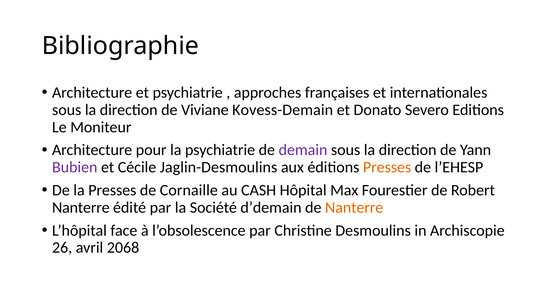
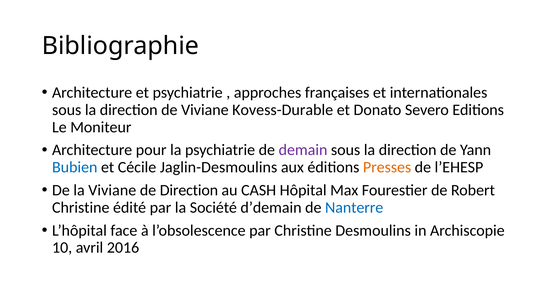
Kovess-Demain: Kovess-Demain -> Kovess-Durable (283, 110)
Bubien colour: purple -> blue (75, 167)
la Presses: Presses -> Viviane (112, 190)
de Cornaille: Cornaille -> Direction (189, 190)
Nanterre: Nanterre -> Christine (81, 208)
Nanterre colour: orange -> blue (354, 208)
26: 26 -> 10 (62, 248)
2068: 2068 -> 2016 (123, 248)
